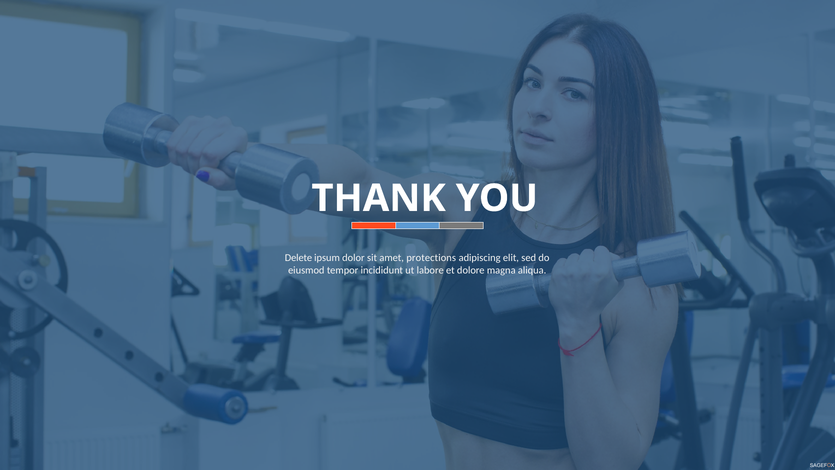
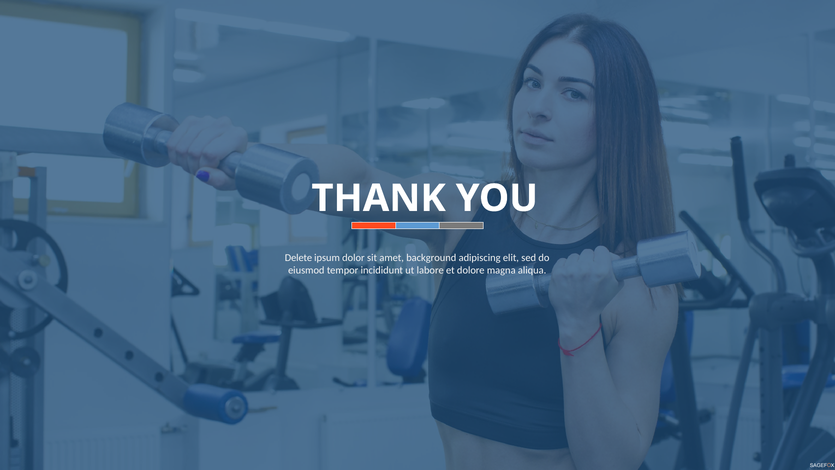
protections: protections -> background (431, 258)
